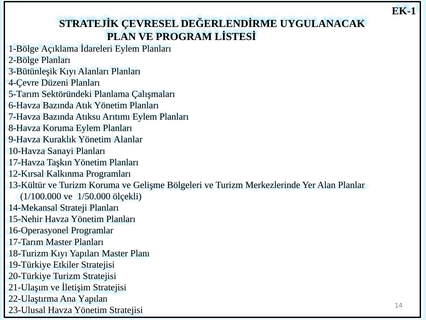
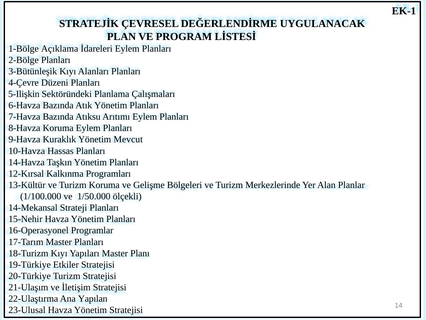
5-Tarım: 5-Tarım -> 5-Ilişkin (24, 94)
Alanlar: Alanlar -> Mevcut (128, 139)
Sanayi: Sanayi -> Hassas (61, 151)
17-Havza: 17-Havza -> 14-Havza (27, 162)
